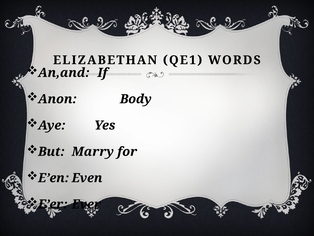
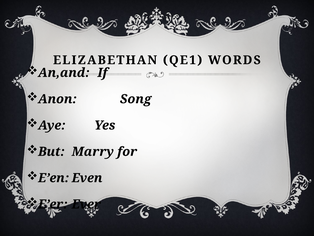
Body: Body -> Song (136, 99)
